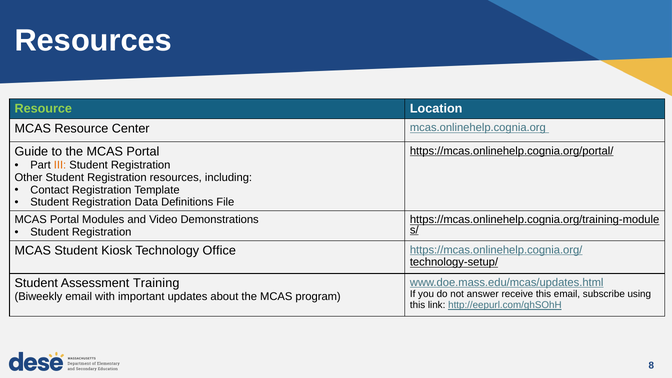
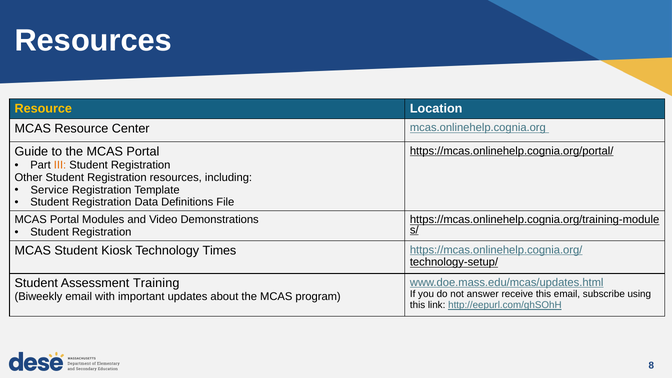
Resource colour: light green -> yellow (43, 109)
Contact: Contact -> Service (50, 190)
Office: Office -> Times (219, 251)
